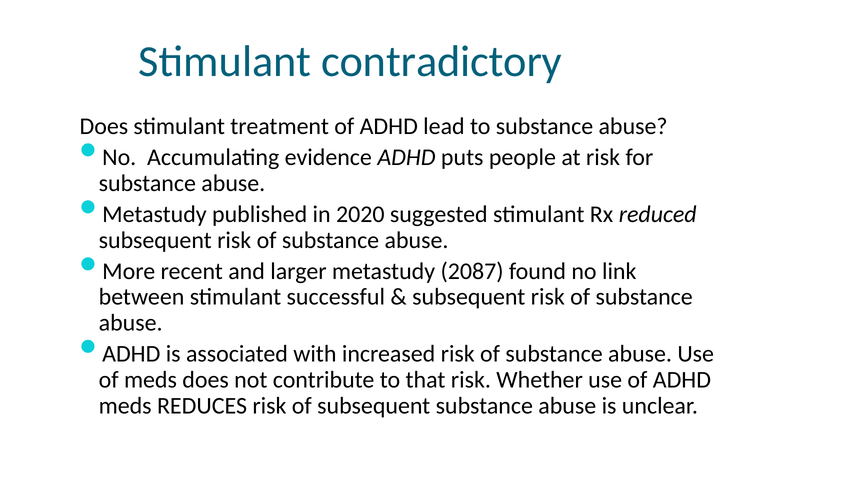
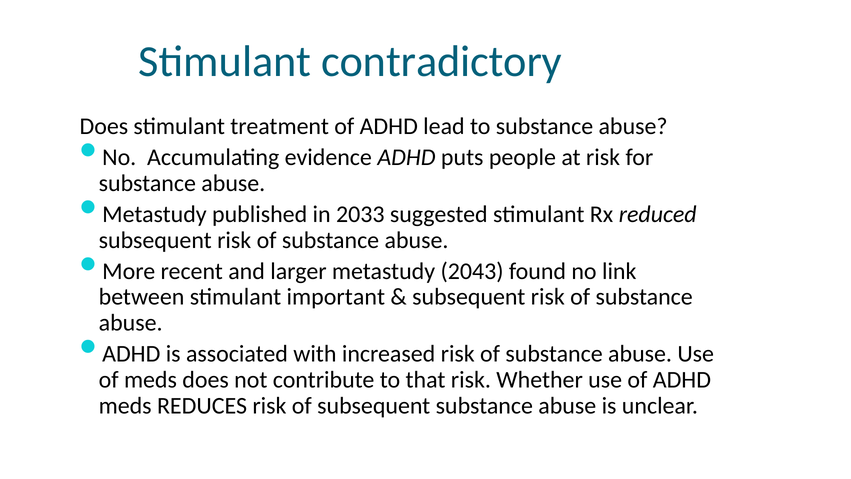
2020: 2020 -> 2033 (360, 214)
2087: 2087 -> 2043 (472, 271)
successful: successful -> important (336, 297)
